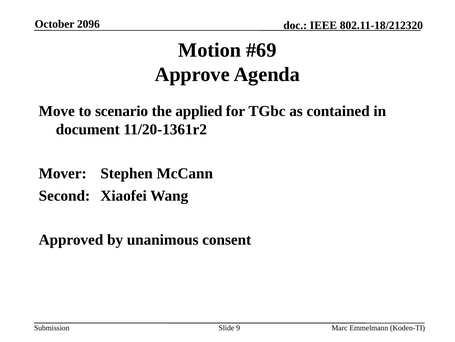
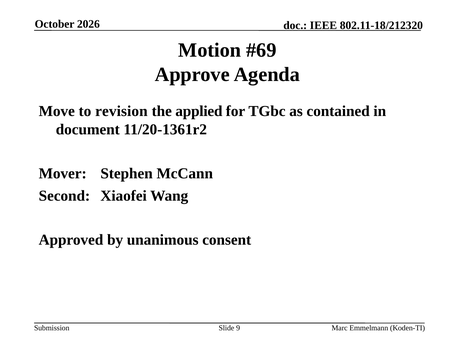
2096: 2096 -> 2026 (88, 24)
scenario: scenario -> revision (121, 111)
